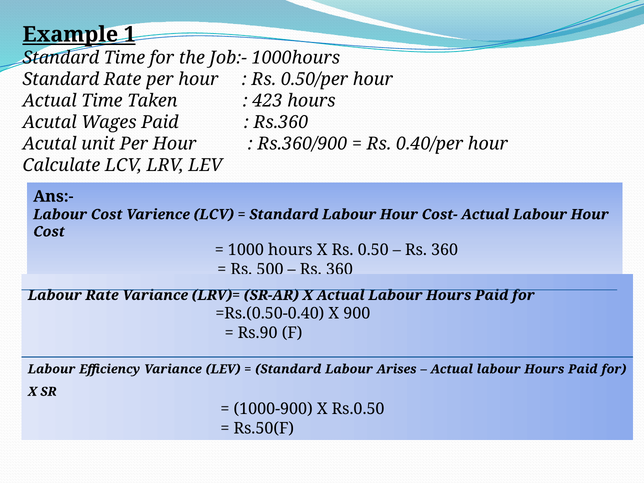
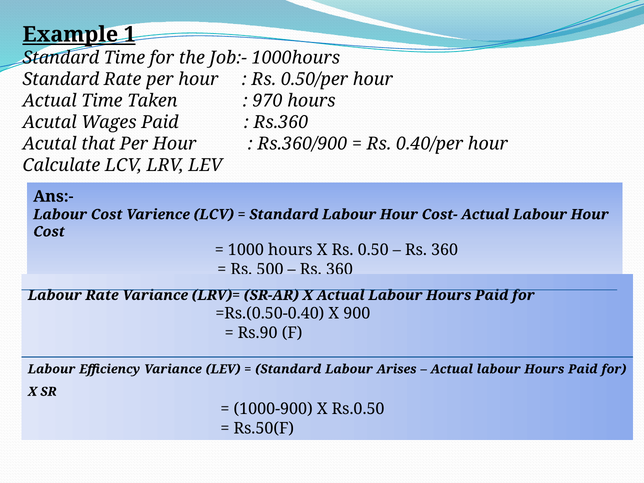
423: 423 -> 970 (268, 101)
unit: unit -> that (98, 144)
